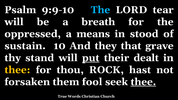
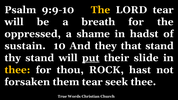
The colour: light blue -> yellow (100, 10)
means: means -> shame (93, 34)
stood: stood -> hadst (144, 34)
that grave: grave -> stand (159, 46)
dealt: dealt -> slide (146, 58)
them fool: fool -> tear (92, 82)
thee underline: present -> none (143, 82)
